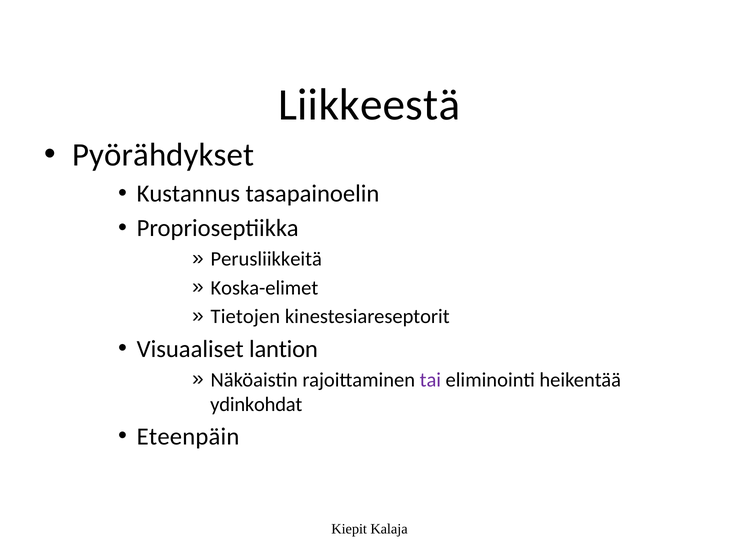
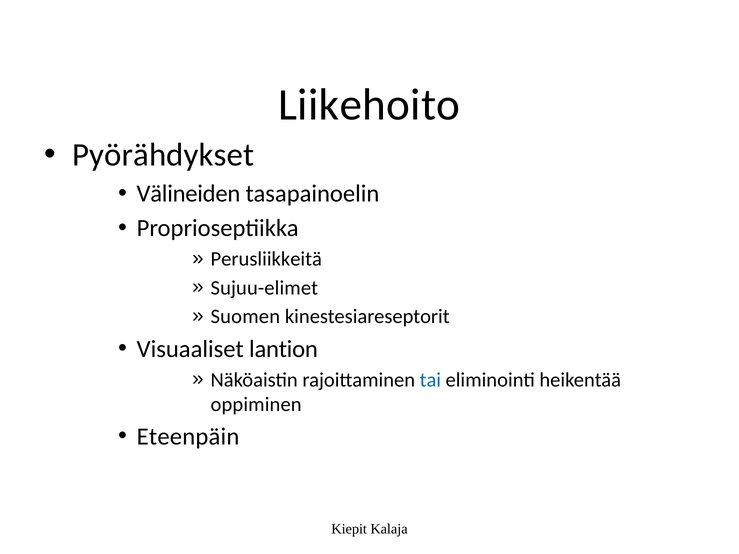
Liikkeestä: Liikkeestä -> Liikehoito (369, 105)
Kustannus: Kustannus -> Välineiden (188, 194)
Koska-elimet: Koska-elimet -> Sujuu-elimet (264, 288)
Tietojen: Tietojen -> Suomen (245, 317)
tai colour: purple -> blue (430, 380)
ydinkohdat: ydinkohdat -> oppiminen (256, 405)
